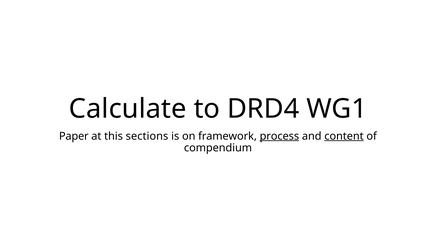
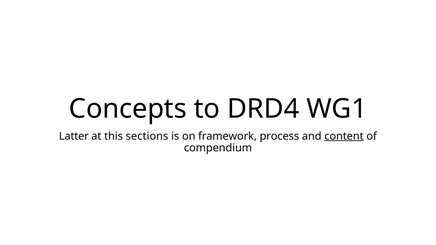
Calculate: Calculate -> Concepts (128, 109)
Paper: Paper -> Latter (74, 136)
process underline: present -> none (279, 136)
